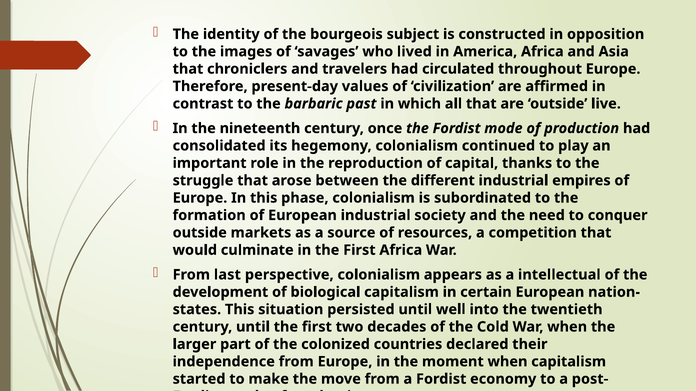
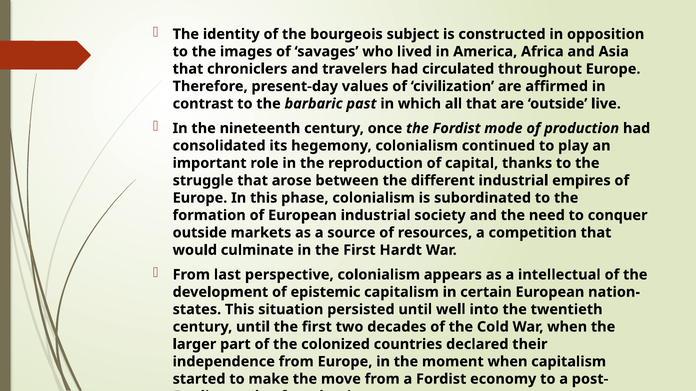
First Africa: Africa -> Hardt (401, 250)
biological: biological -> epistemic (325, 292)
